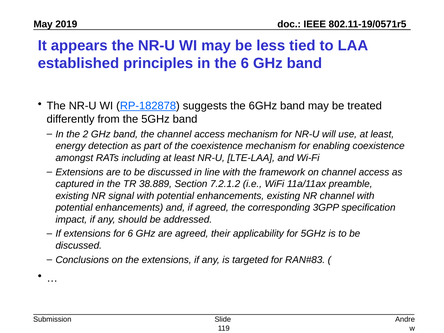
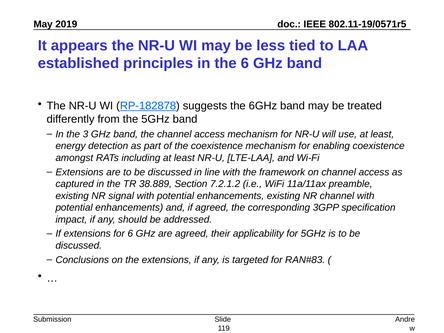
2: 2 -> 3 (85, 134)
